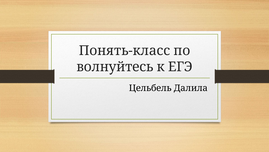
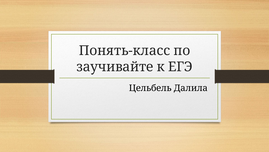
волнуйтесь: волнуйтесь -> заучивайте (115, 67)
